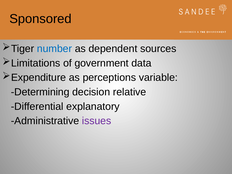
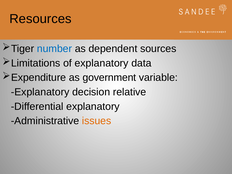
Sponsored: Sponsored -> Resources (40, 19)
of government: government -> explanatory (102, 63)
perceptions: perceptions -> government (109, 78)
Determining: Determining -> Explanatory (40, 92)
issues colour: purple -> orange (97, 121)
